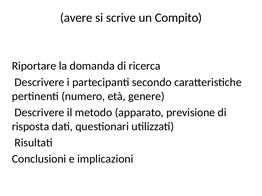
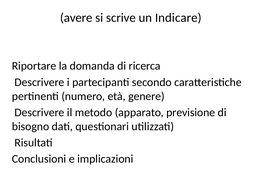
Compito: Compito -> Indicare (178, 18)
risposta: risposta -> bisogno (31, 127)
